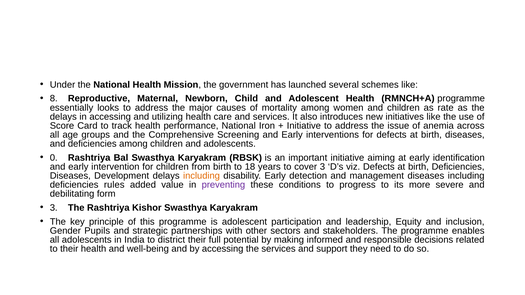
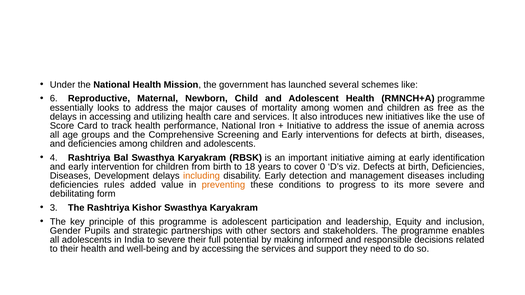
8: 8 -> 6 (54, 99)
rate: rate -> free (446, 108)
0: 0 -> 4 (54, 158)
cover 3: 3 -> 0 (322, 167)
preventing colour: purple -> orange (223, 185)
to district: district -> severe (172, 240)
